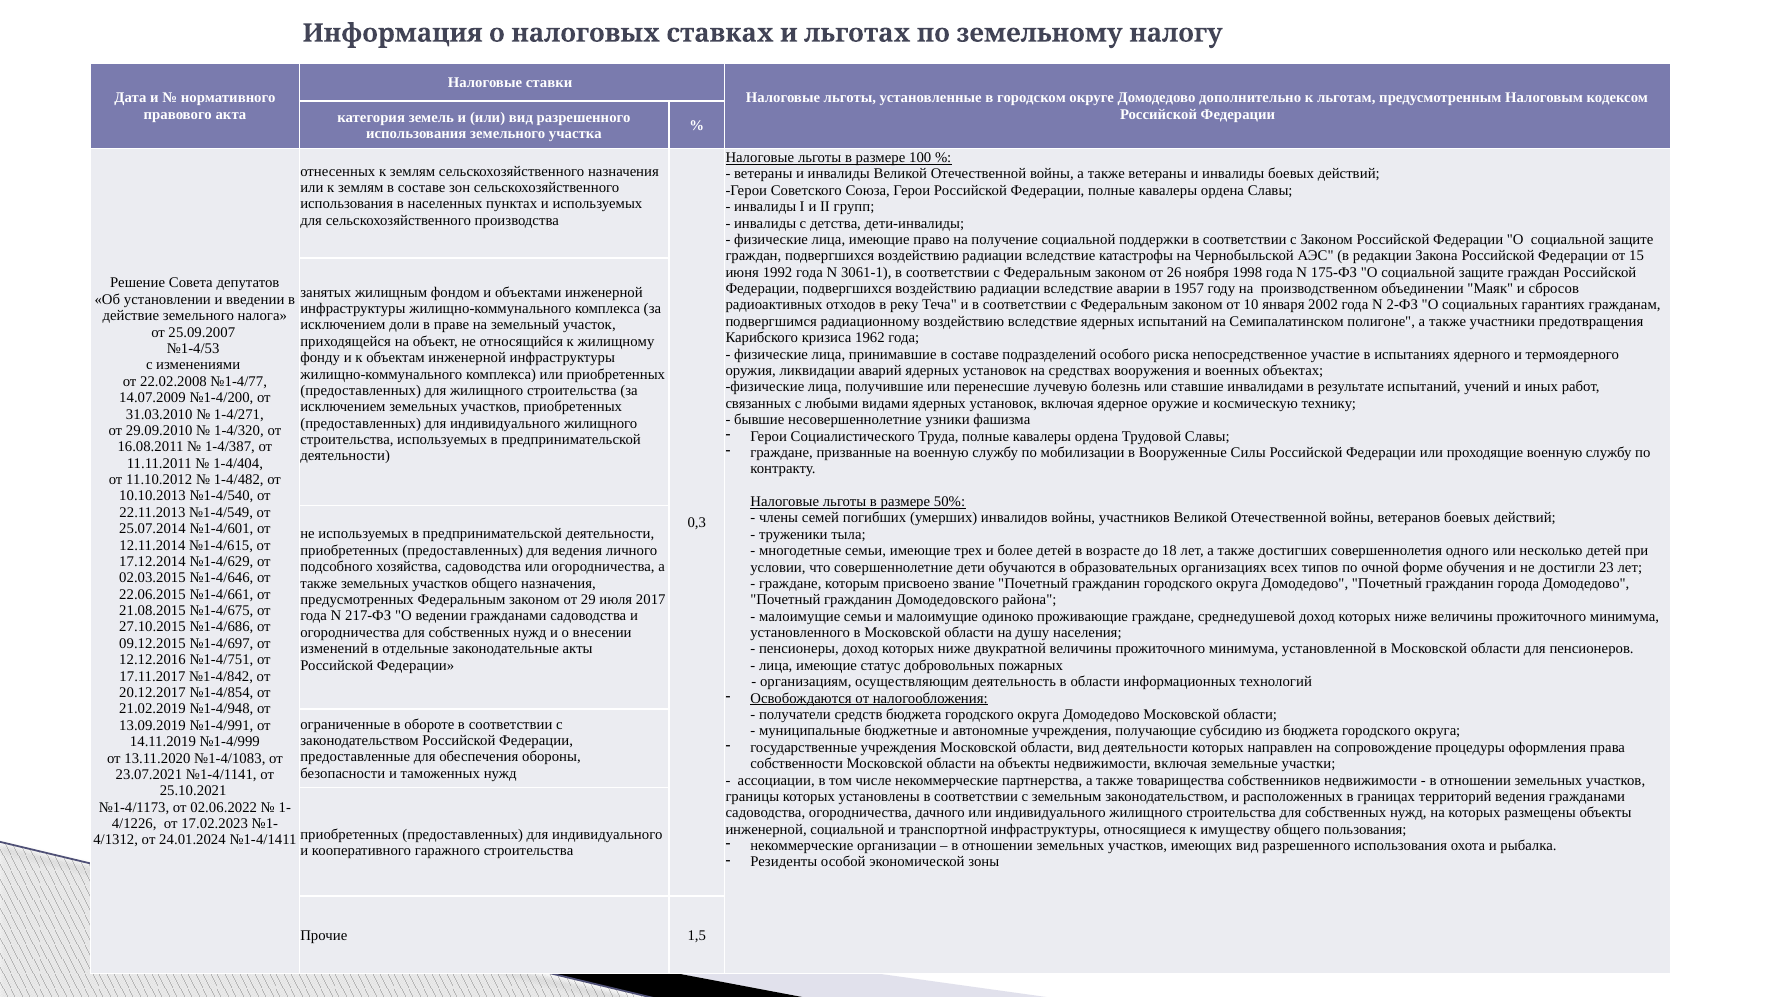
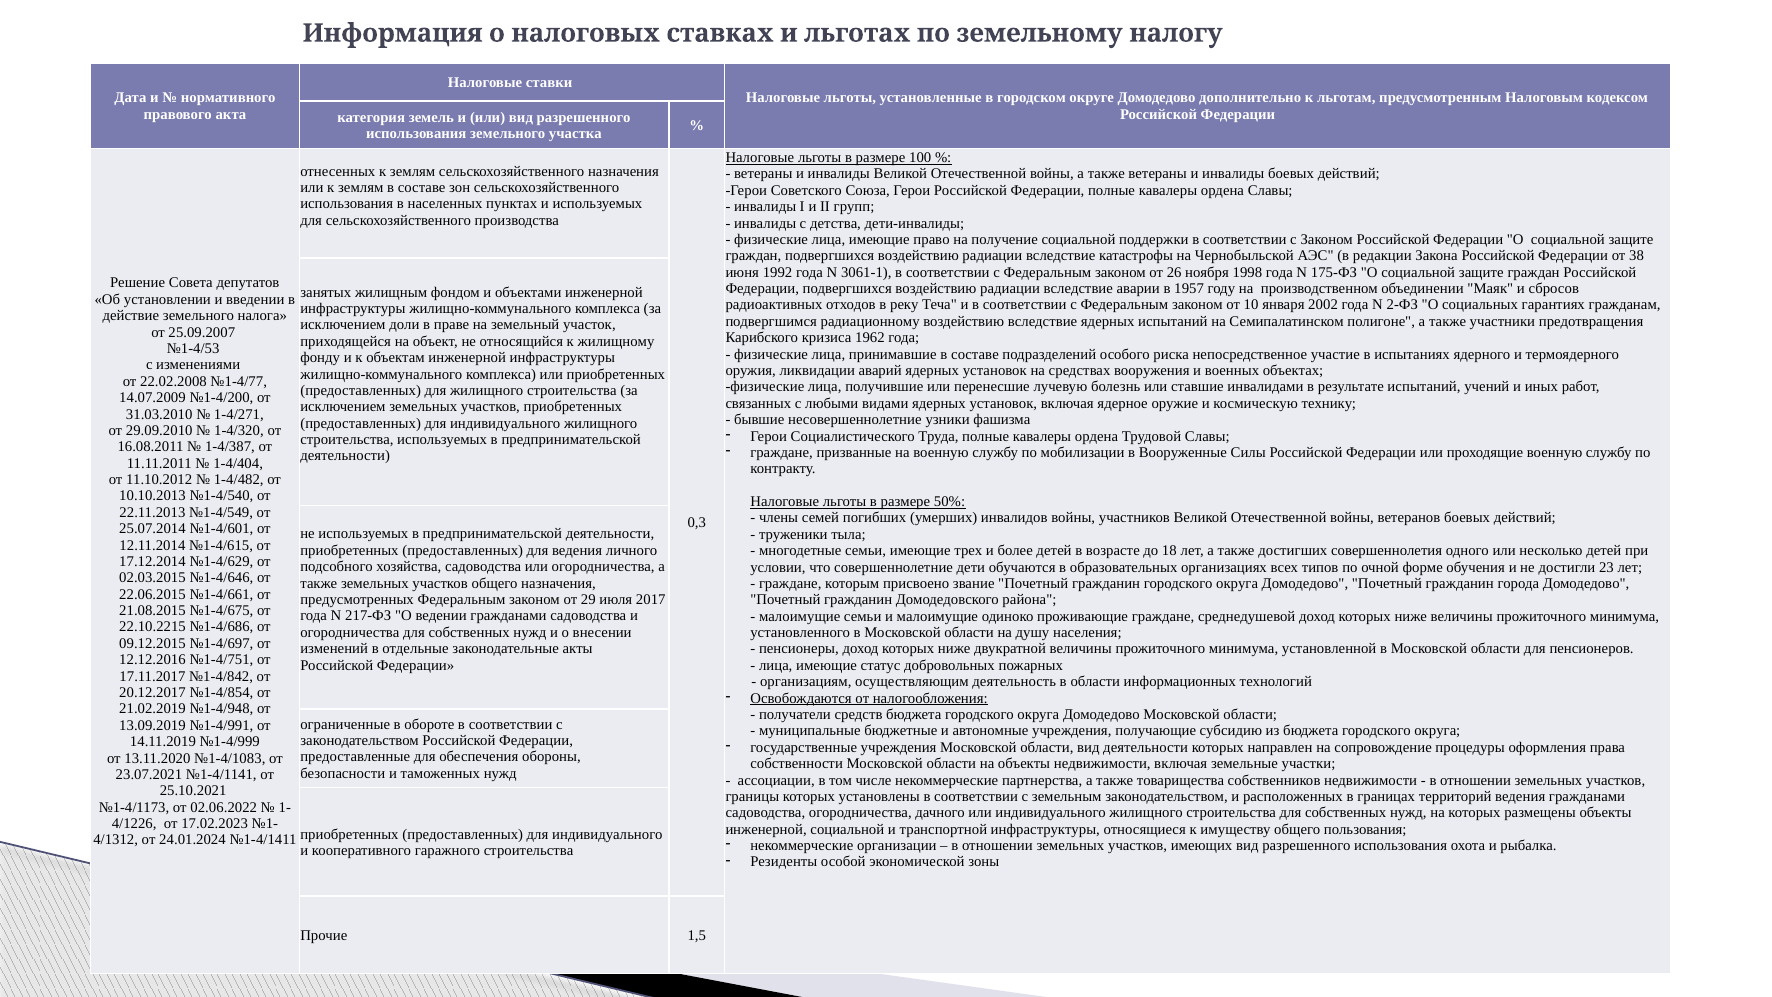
15: 15 -> 38 (1637, 256)
27.10.2015: 27.10.2015 -> 22.10.2215 (153, 627)
